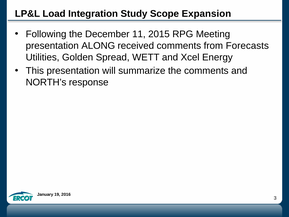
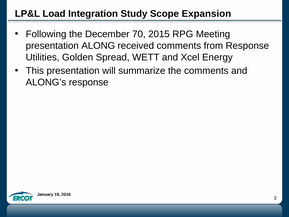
11: 11 -> 70 (139, 34)
from Forecasts: Forecasts -> Response (247, 46)
NORTH’s: NORTH’s -> ALONG’s (46, 82)
